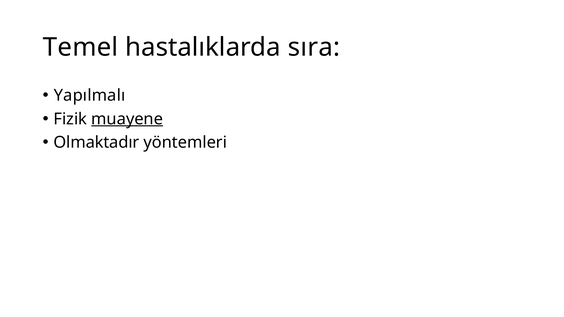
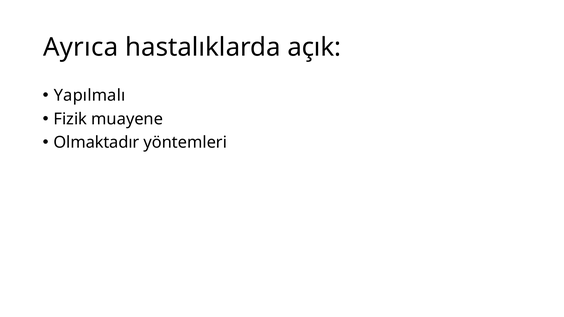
Temel: Temel -> Ayrıca (81, 47)
sıra: sıra -> açık (314, 47)
muayene underline: present -> none (127, 119)
